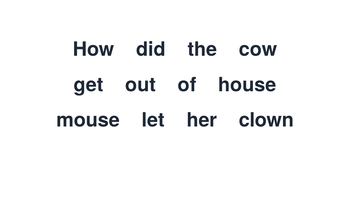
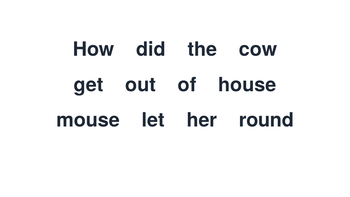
clown: clown -> round (266, 120)
